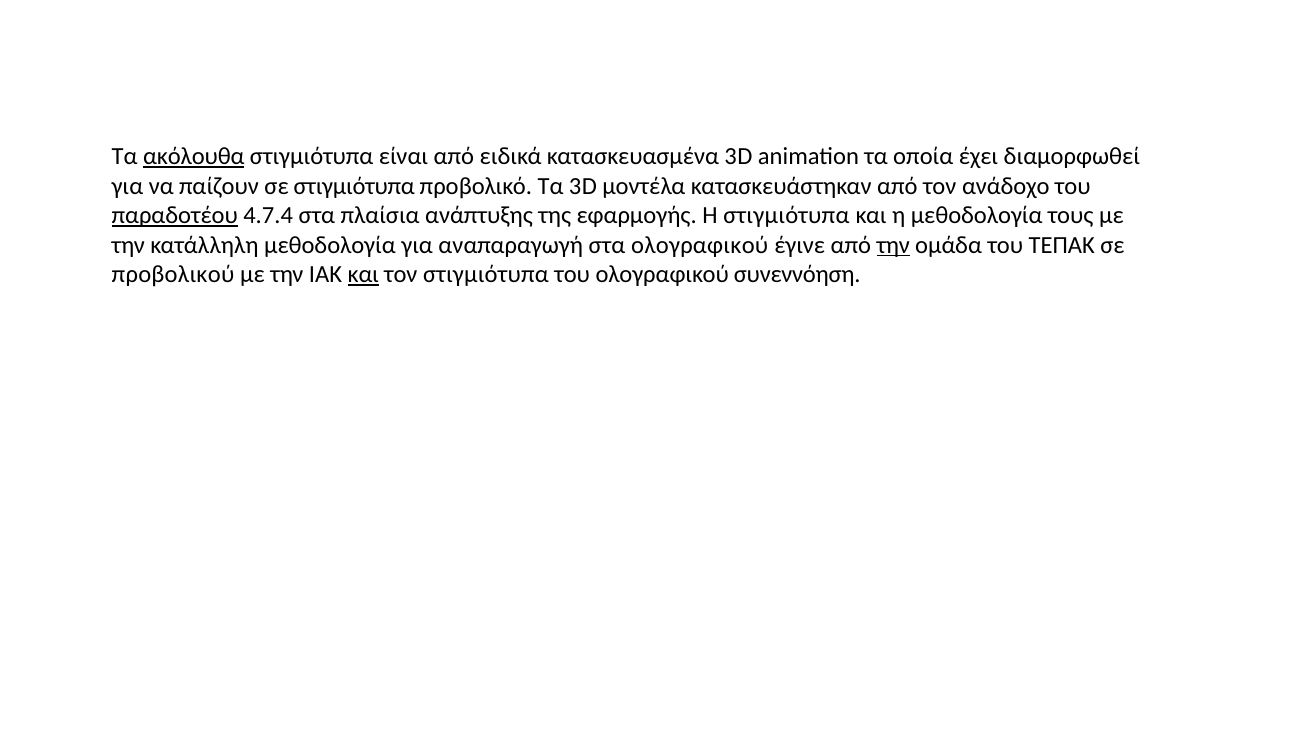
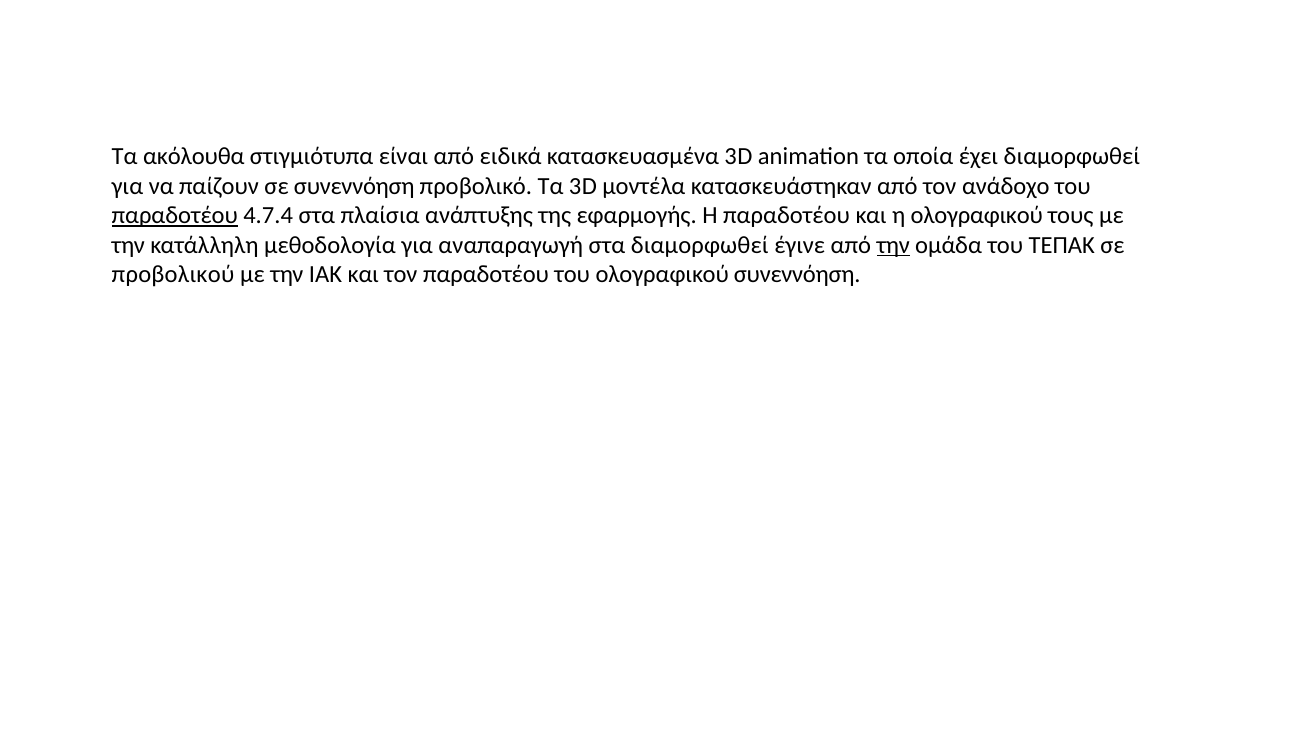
ακόλουθα underline: present -> none (194, 156)
σε στιγμιότυπα: στιγμιότυπα -> συνεννόηση (354, 186)
Η στιγμιότυπα: στιγμιότυπα -> παραδοτέου (787, 215)
η μεθοδολογία: μεθοδολογία -> ολογραφικού (977, 215)
στα ολογραφικού: ολογραφικού -> διαμορφωθεί (700, 245)
και underline: present -> none (363, 274)
τον στιγμιότυπα: στιγμιότυπα -> παραδοτέου (486, 274)
